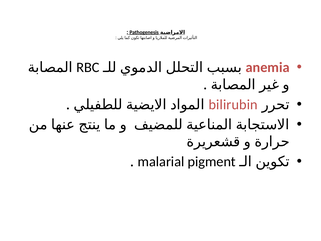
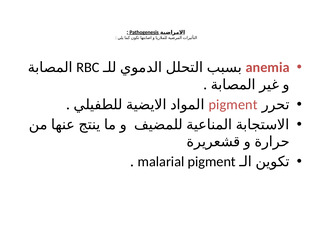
bilirubin: bilirubin -> pigment (233, 104)
